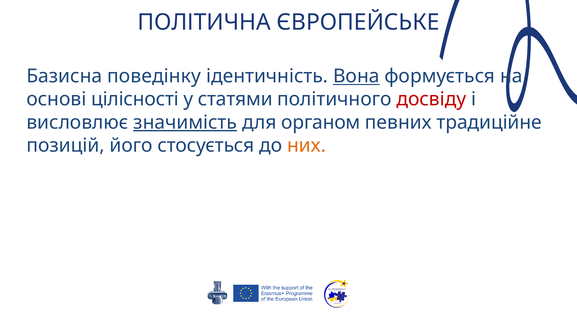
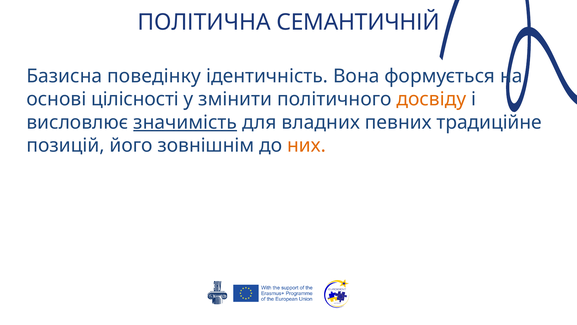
ЄВРОПЕЙСЬКЕ: ЄВРОПЕЙСЬКЕ -> СЕМАНТИЧНІЙ (358, 22)
Вона underline: present -> none (356, 76)
статями: статями -> змінити (235, 99)
досвіду colour: red -> orange (431, 99)
органом: органом -> владних (321, 122)
стосується: стосується -> зовнішнім (206, 145)
